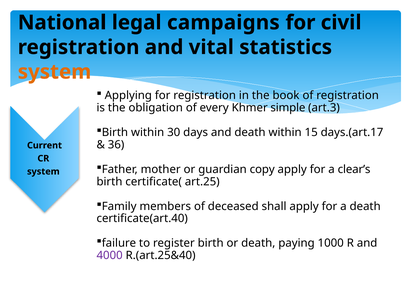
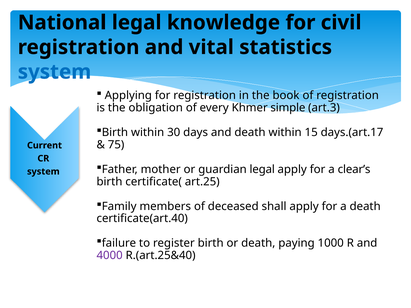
campaigns: campaigns -> knowledge (223, 23)
system colour: orange -> blue (55, 72)
36: 36 -> 75 (116, 145)
guardian copy: copy -> legal (262, 169)
